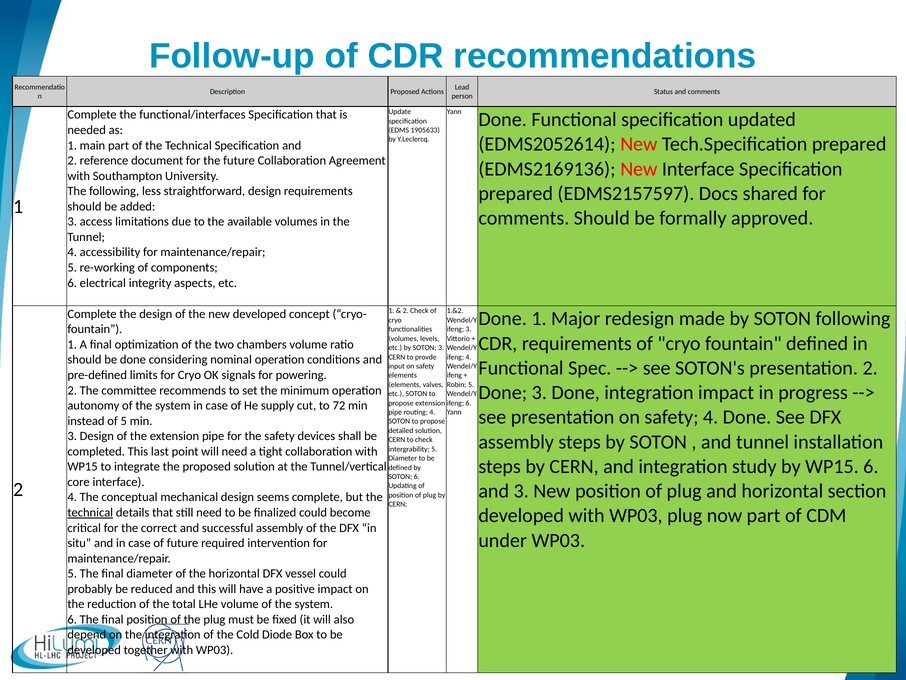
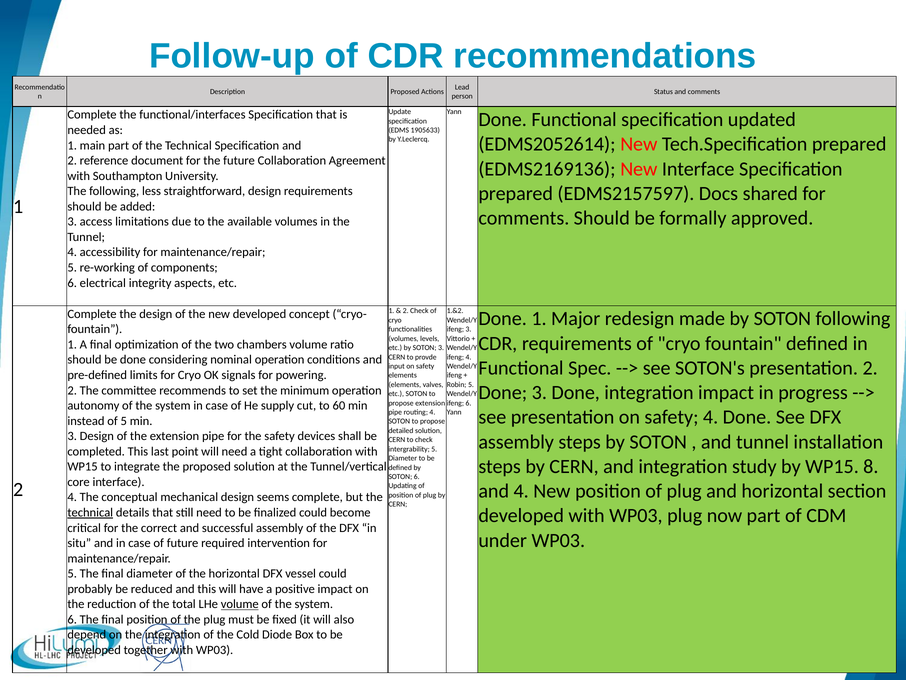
72: 72 -> 60 (339, 405)
WP15 6: 6 -> 8 (871, 466)
and 3: 3 -> 4 (521, 491)
volume underline: none -> present (240, 604)
